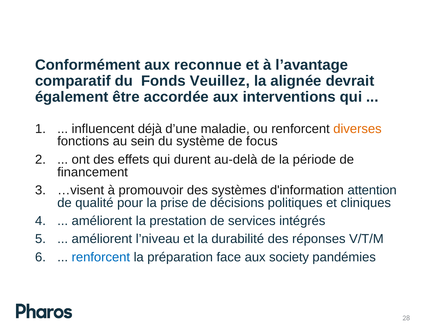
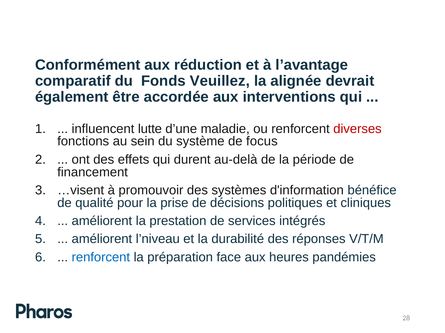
reconnue: reconnue -> réduction (208, 65)
déjà: déjà -> lutte (150, 129)
diverses colour: orange -> red (357, 129)
attention: attention -> bénéfice (372, 191)
society: society -> heures (289, 258)
